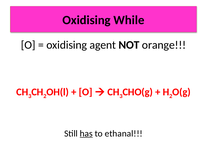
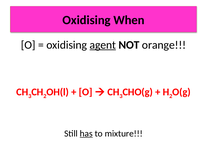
While: While -> When (129, 20)
agent underline: none -> present (103, 45)
ethanal: ethanal -> mixture (124, 134)
